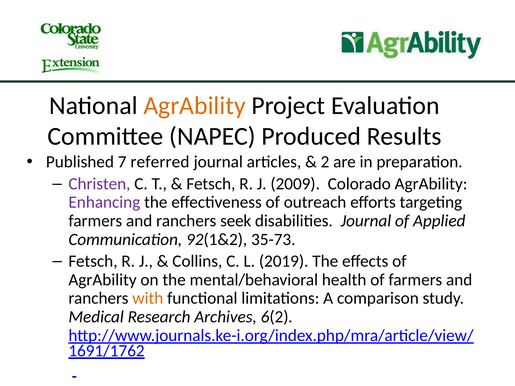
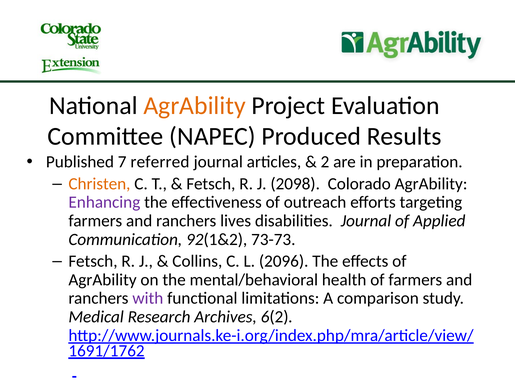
Christen colour: purple -> orange (99, 184)
2009: 2009 -> 2098 (295, 184)
seek: seek -> lives (236, 221)
35-73: 35-73 -> 73-73 (273, 240)
2019: 2019 -> 2096 (284, 261)
with colour: orange -> purple (148, 299)
